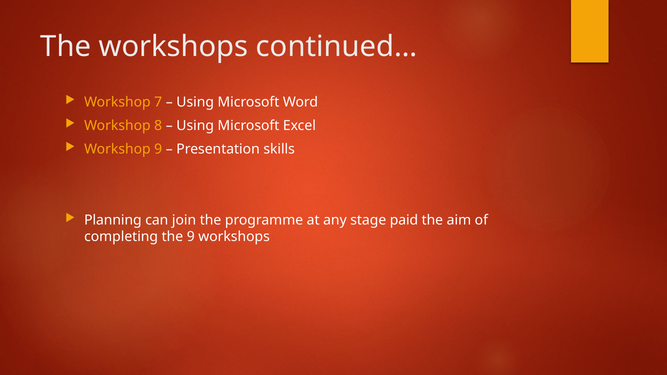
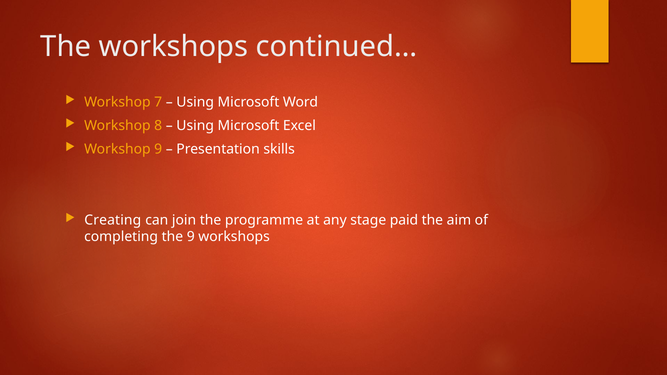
Planning: Planning -> Creating (113, 220)
